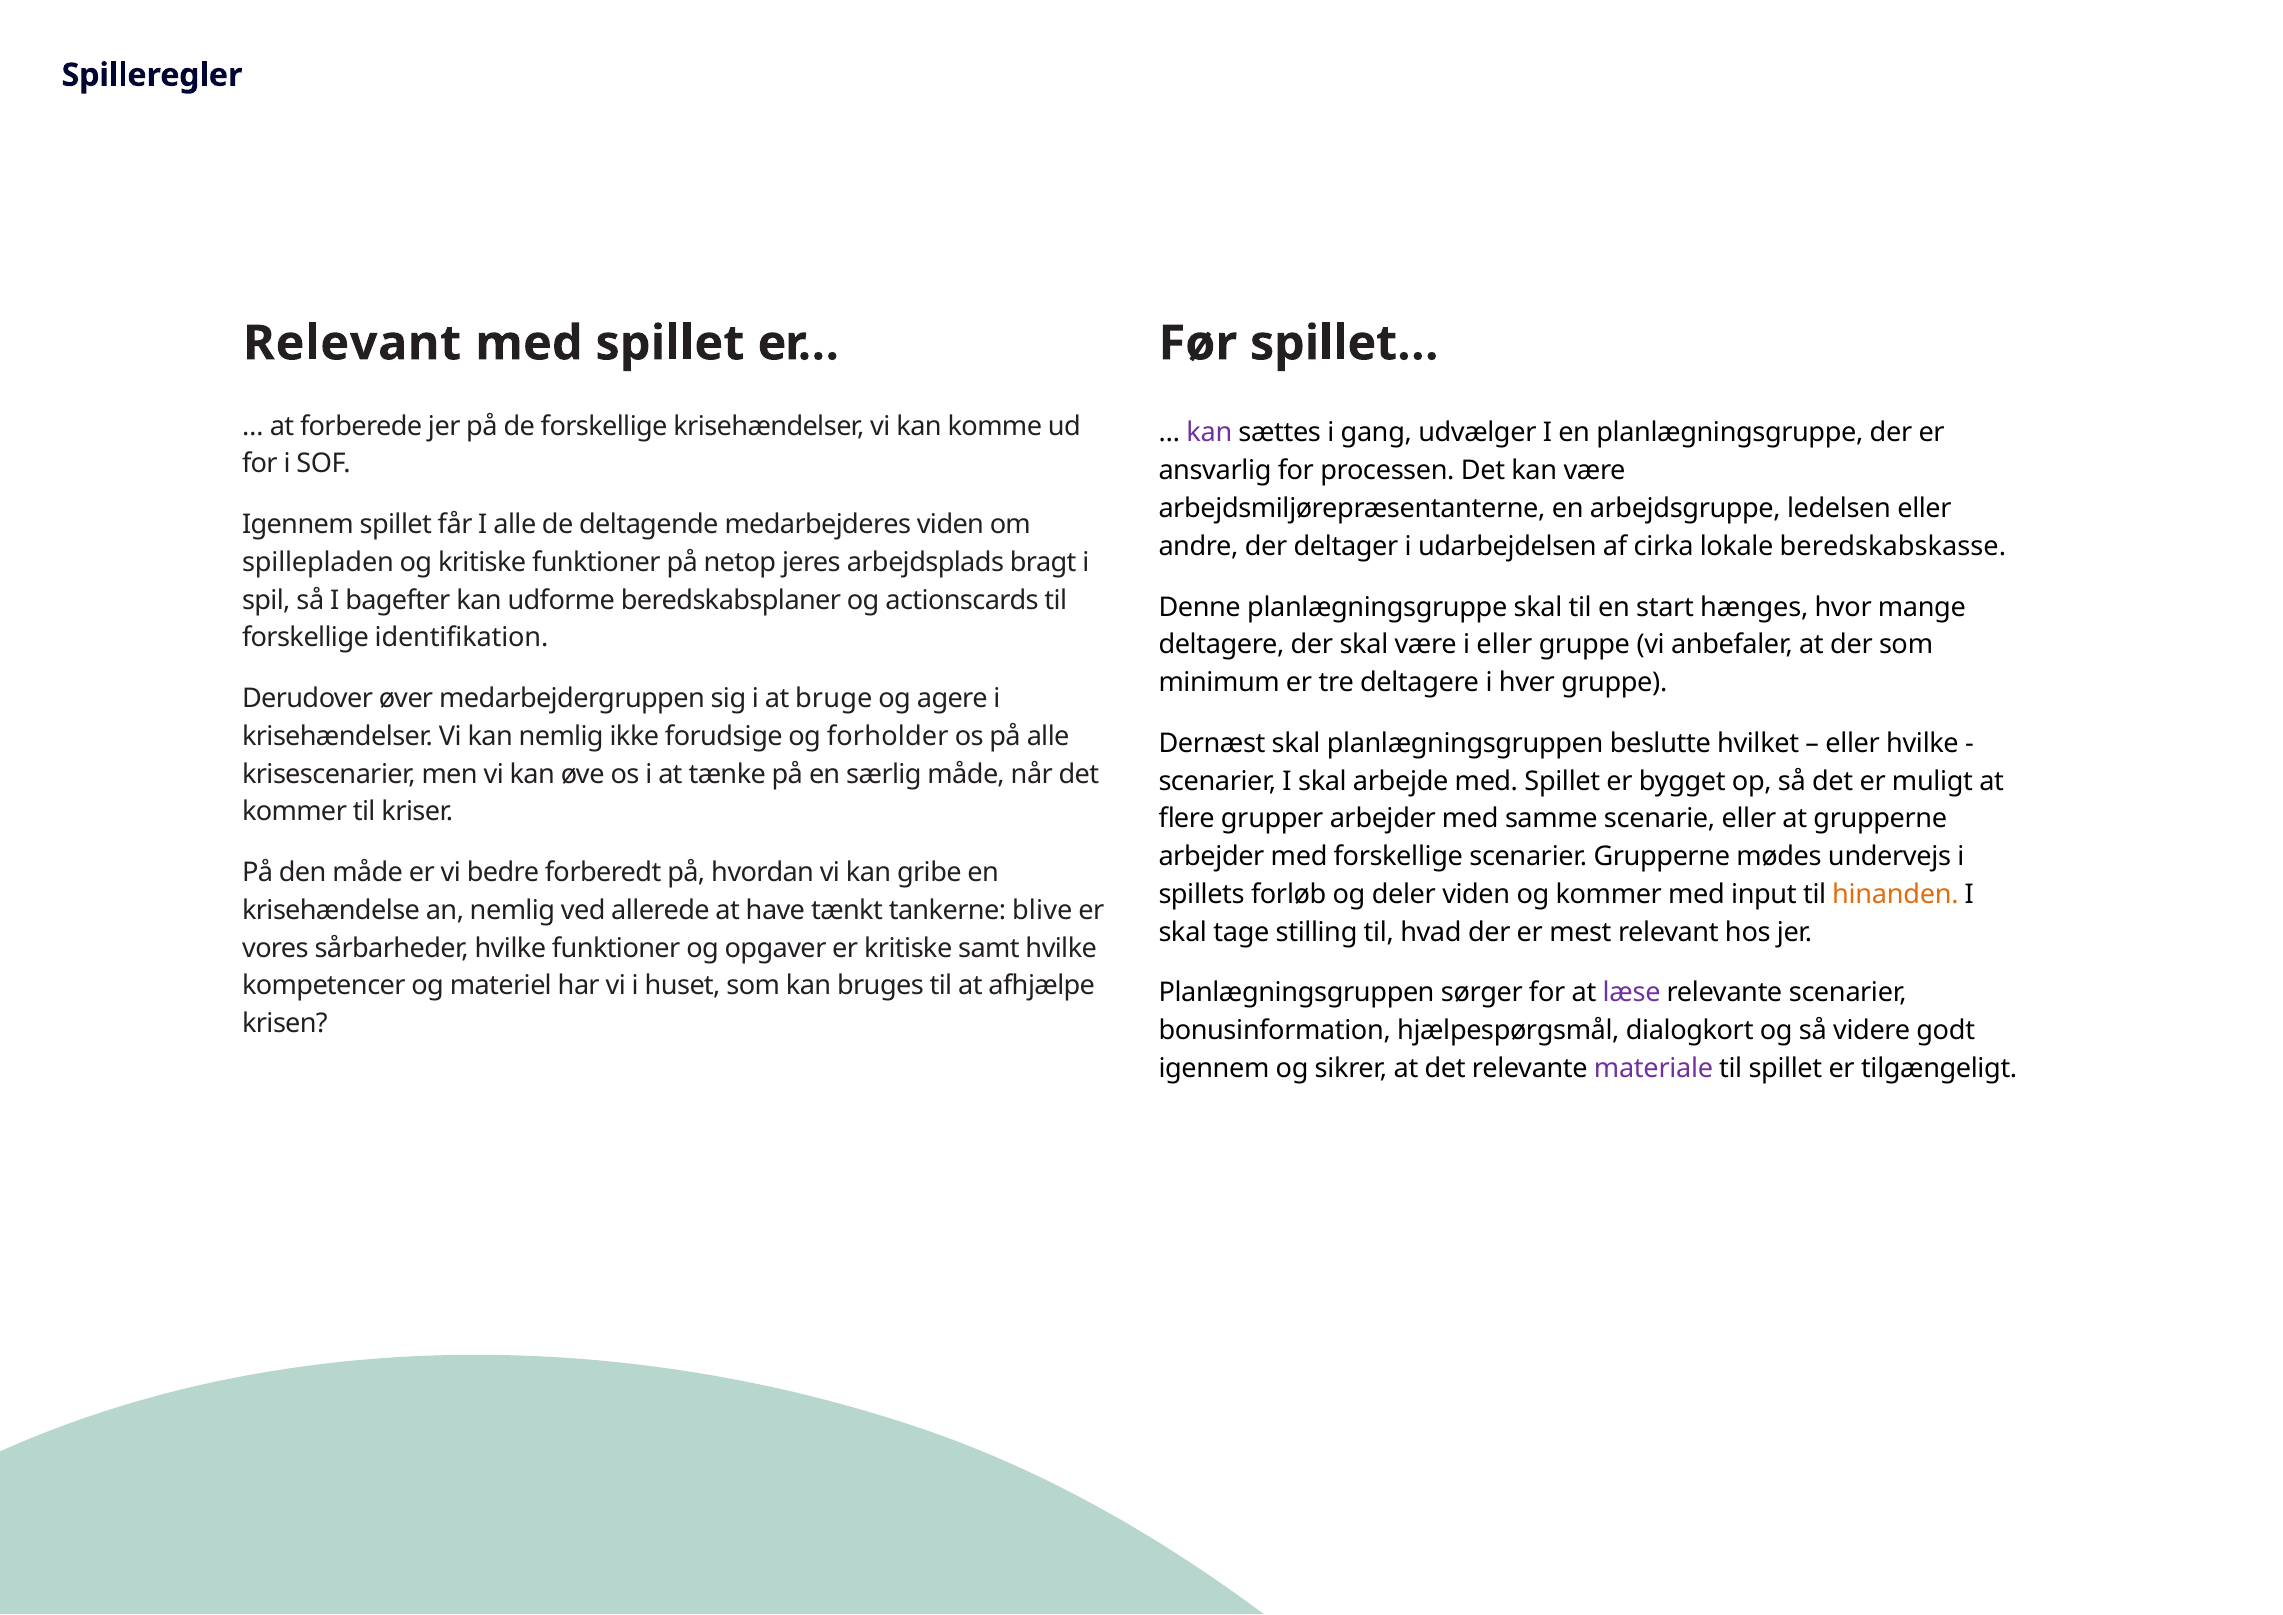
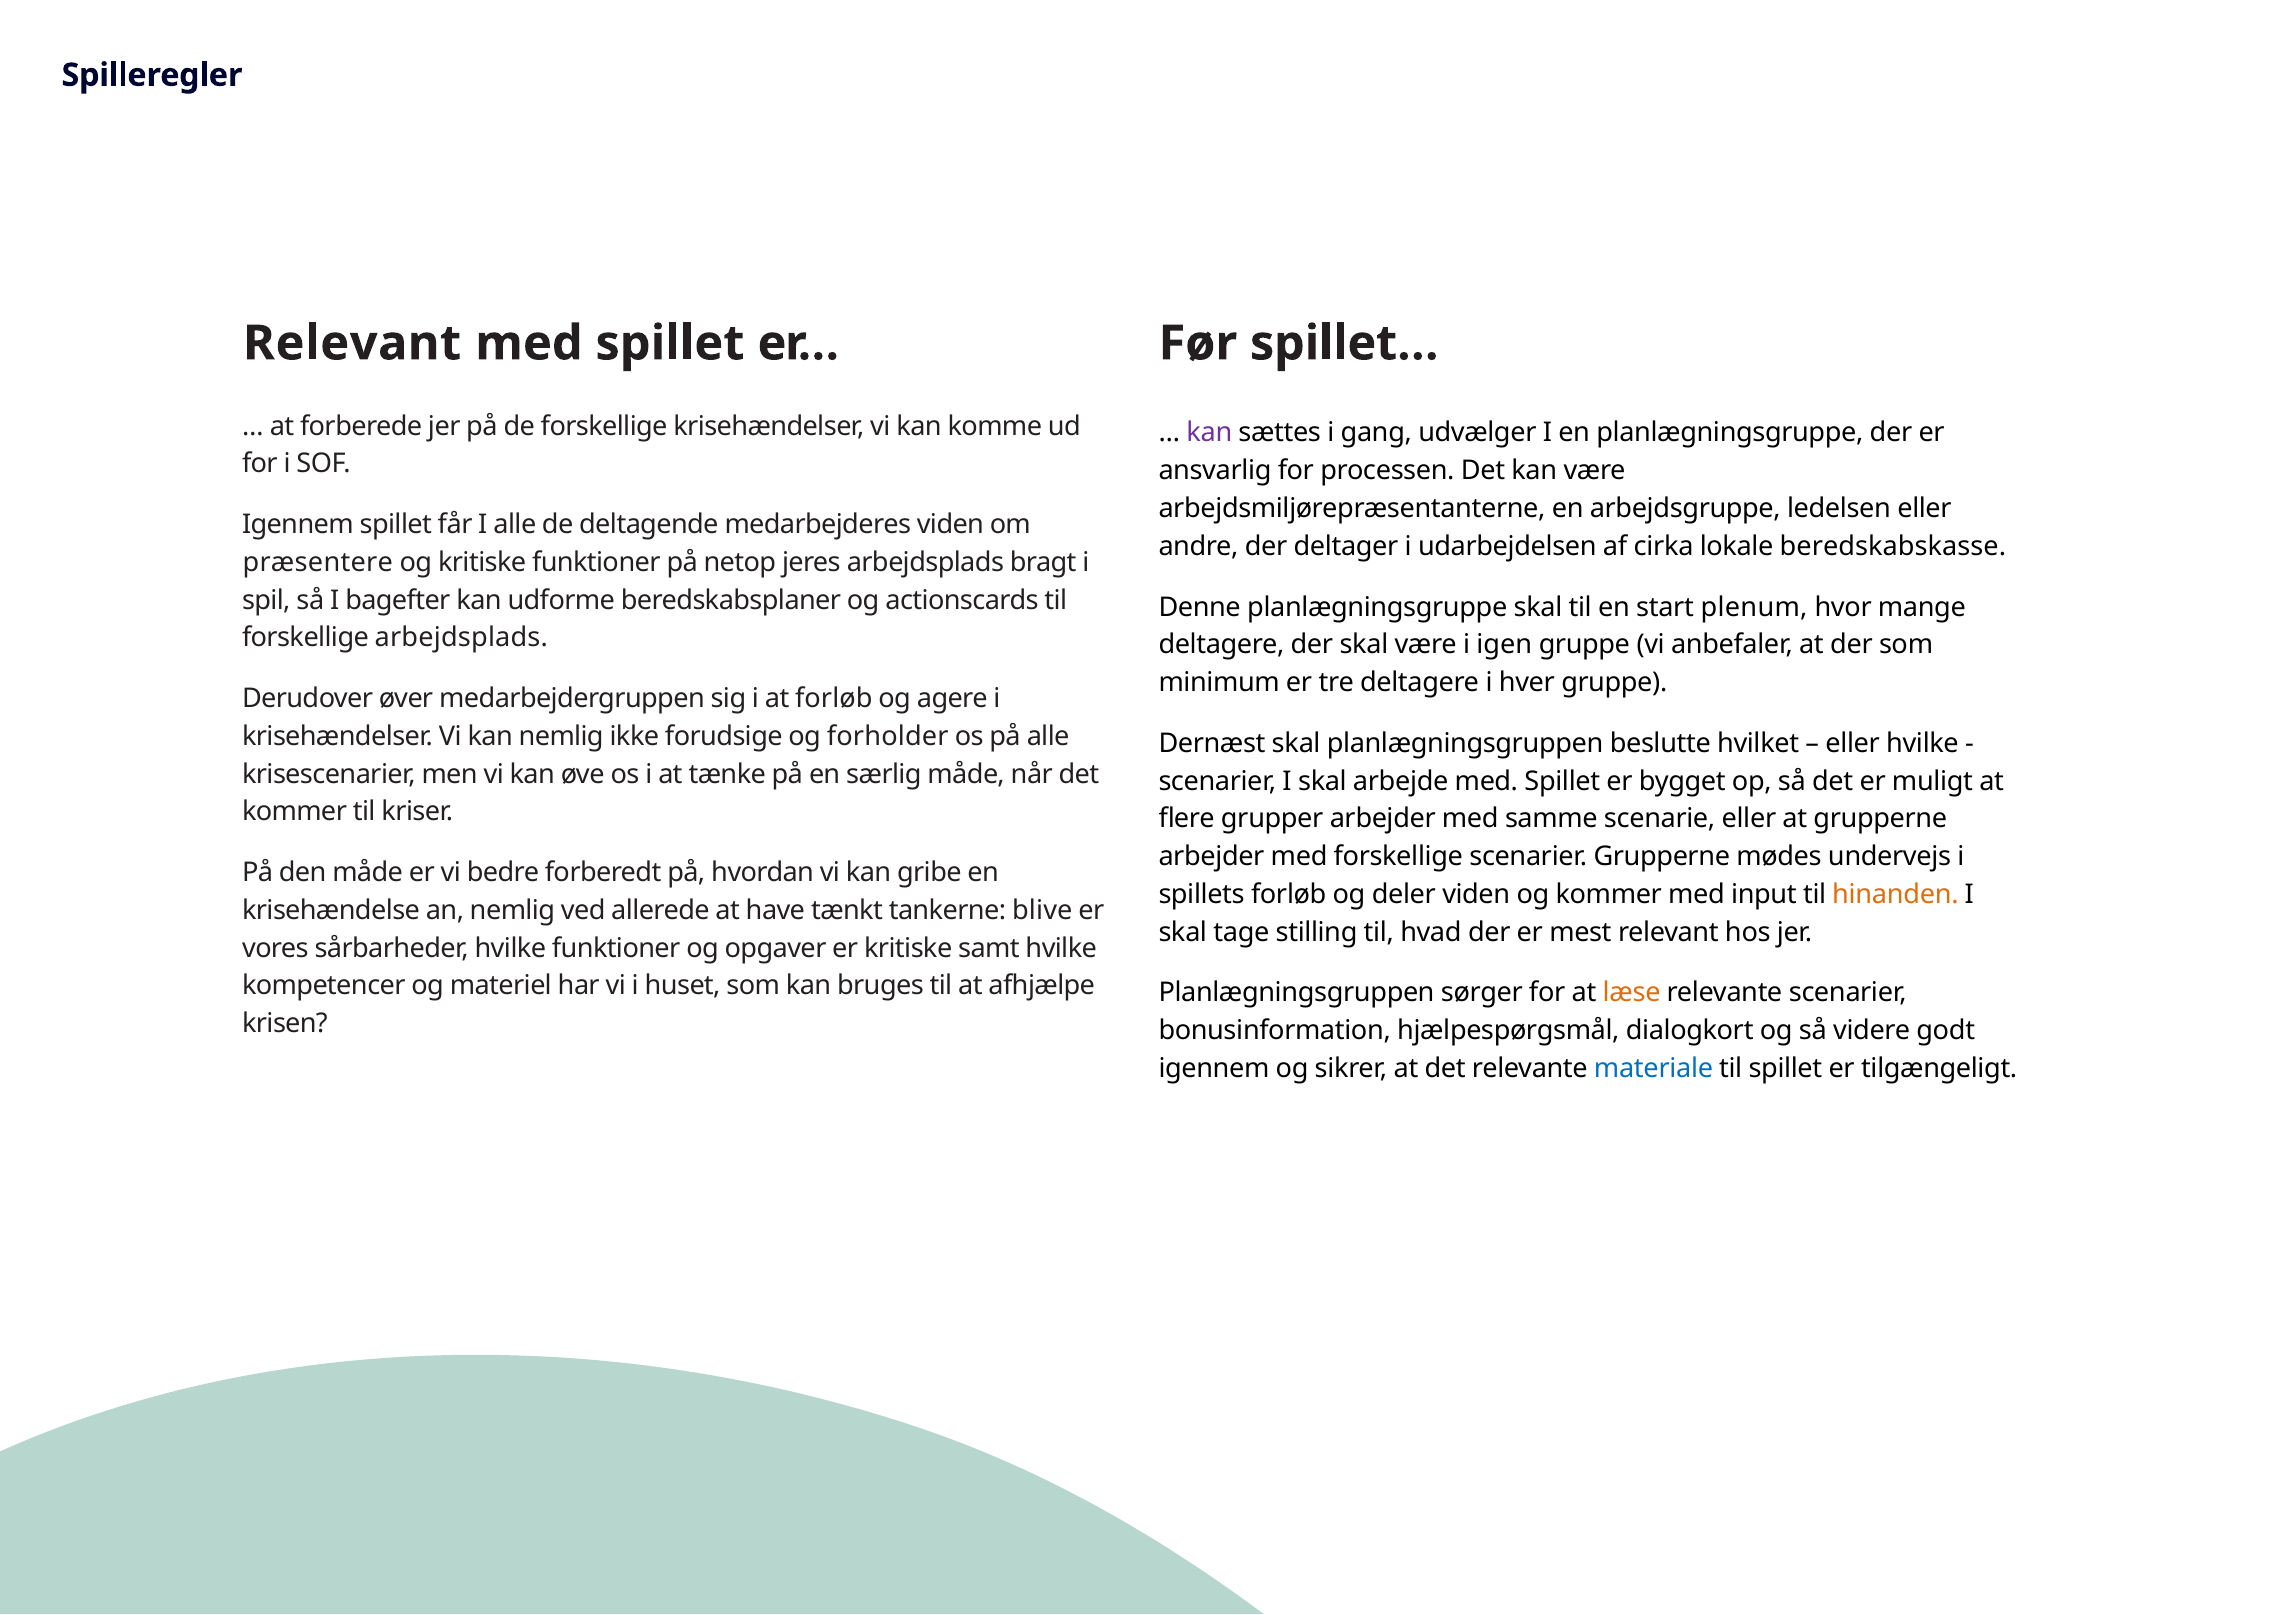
spillepladen: spillepladen -> præsentere (318, 562)
hænges: hænges -> plenum (1754, 607)
forskellige identifikation: identifikation -> arbejdsplads (461, 638)
i eller: eller -> igen (1504, 645)
at bruge: bruge -> forløb (834, 699)
læse colour: purple -> orange (1632, 993)
materiale colour: purple -> blue (1654, 1068)
